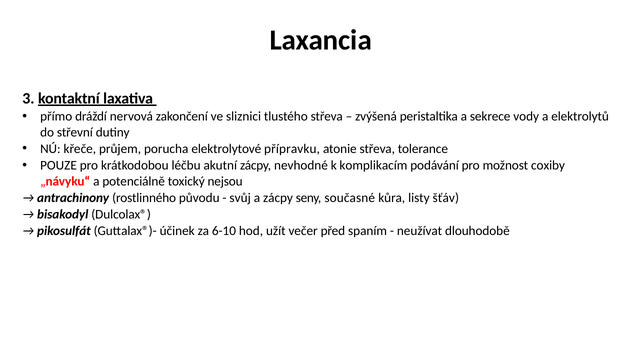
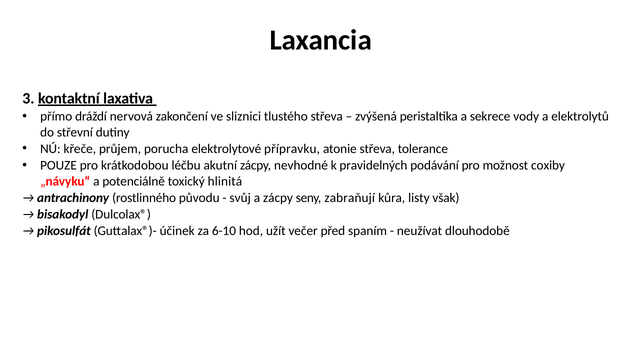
komplikacím: komplikacím -> pravidelných (373, 165)
nejsou: nejsou -> hlinitá (225, 181)
současné: současné -> zabraňují (350, 198)
šťáv: šťáv -> však (446, 198)
